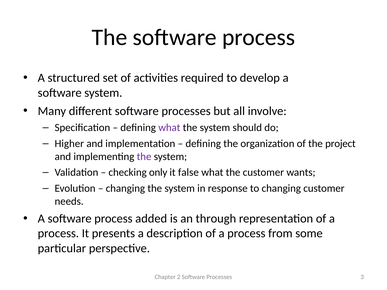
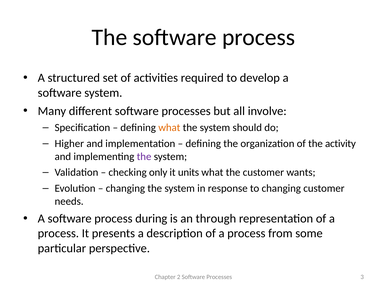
what colour: purple -> orange (169, 128)
project: project -> activity (340, 144)
false: false -> units (189, 173)
added: added -> during (151, 219)
